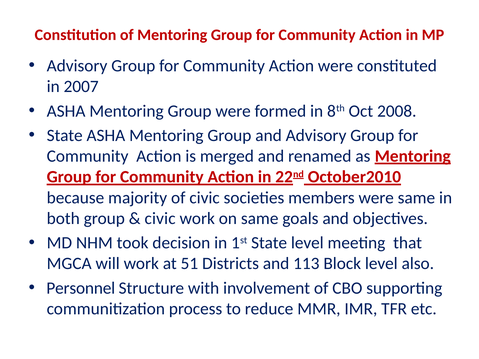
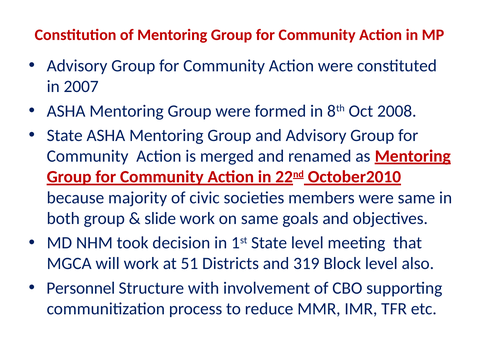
civic: civic -> slide (160, 219)
113: 113 -> 319 (306, 264)
